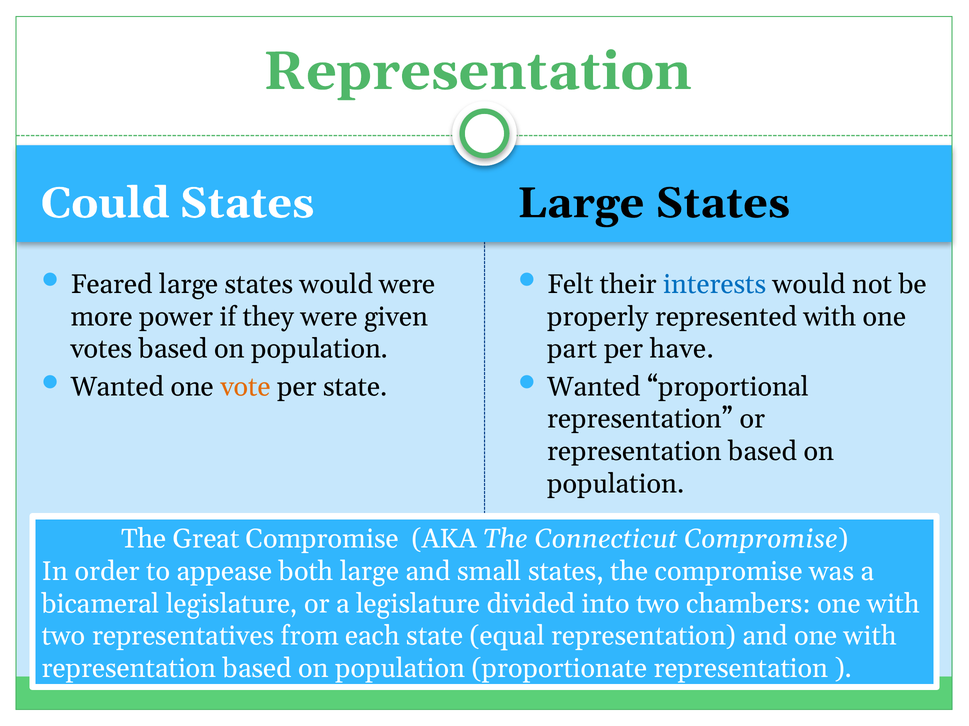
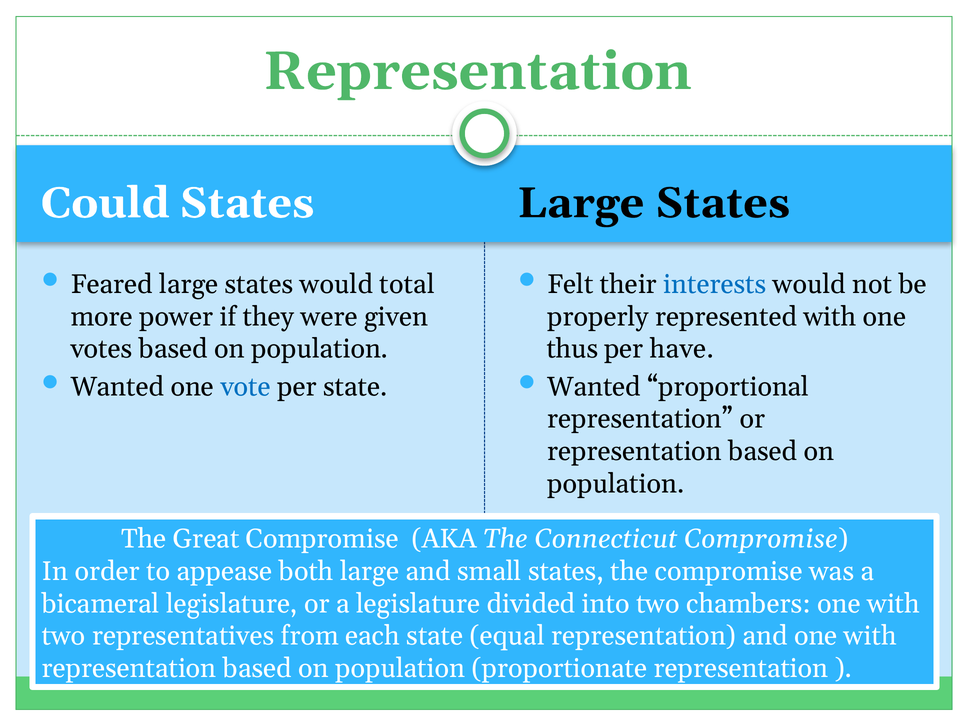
would were: were -> total (407, 285)
part: part -> thus (573, 349)
vote colour: orange -> blue (246, 387)
